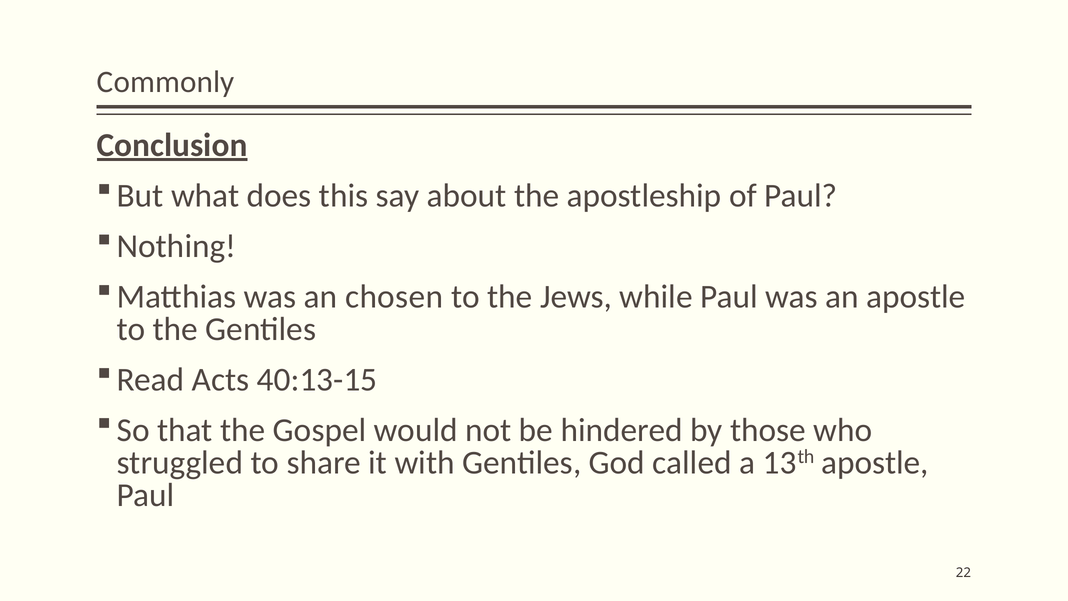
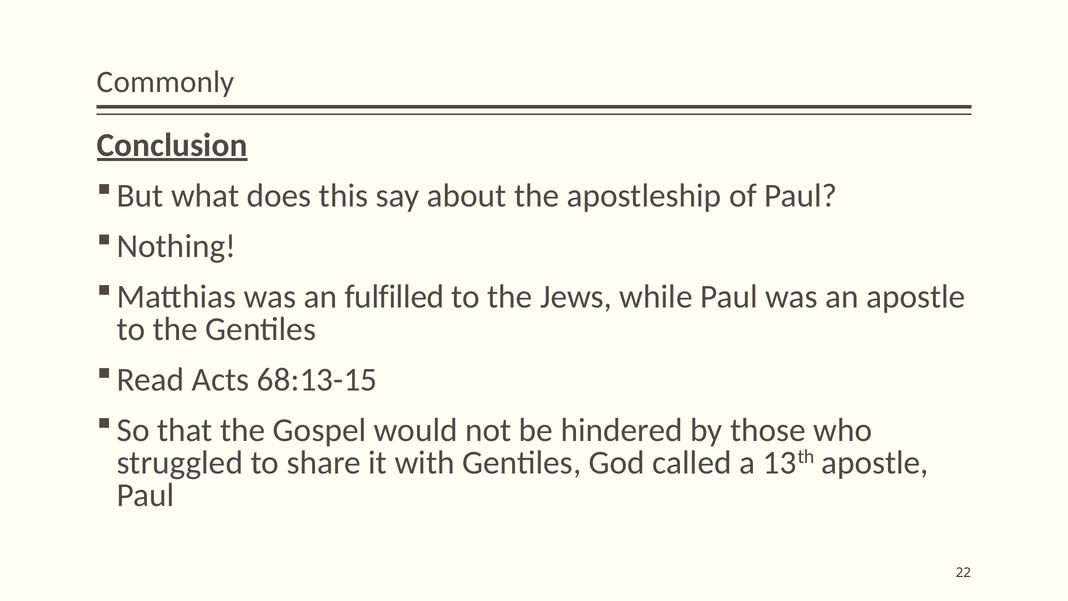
chosen: chosen -> fulfilled (394, 297)
40:13-15: 40:13-15 -> 68:13-15 (317, 379)
